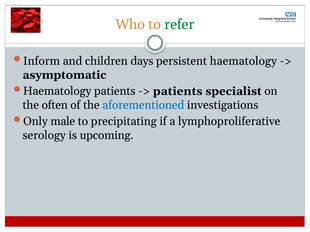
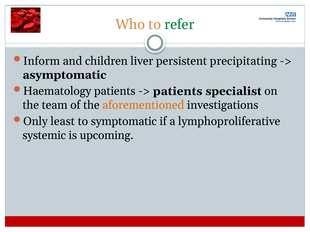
days: days -> liver (142, 61)
persistent haematology: haematology -> precipitating (243, 61)
often: often -> team (55, 105)
aforementioned colour: blue -> orange (143, 105)
male: male -> least (63, 122)
precipitating: precipitating -> symptomatic (124, 122)
serology: serology -> systemic (44, 136)
